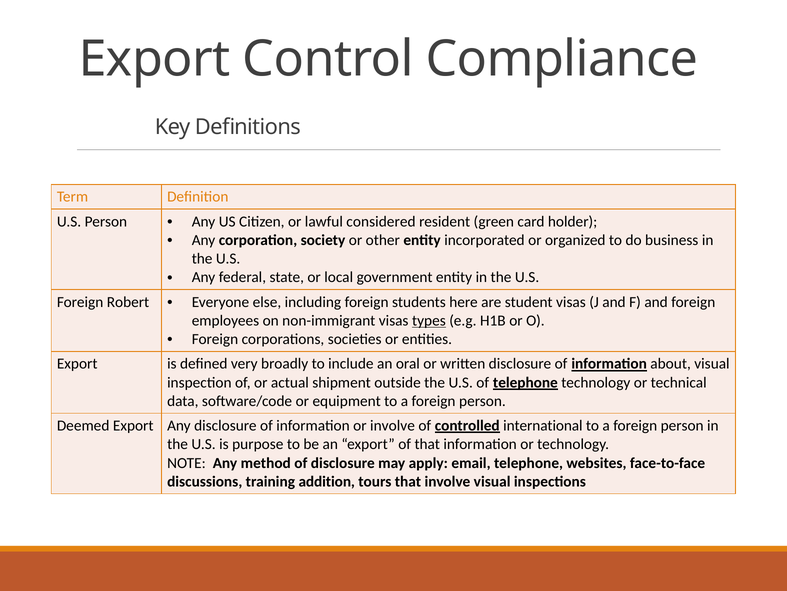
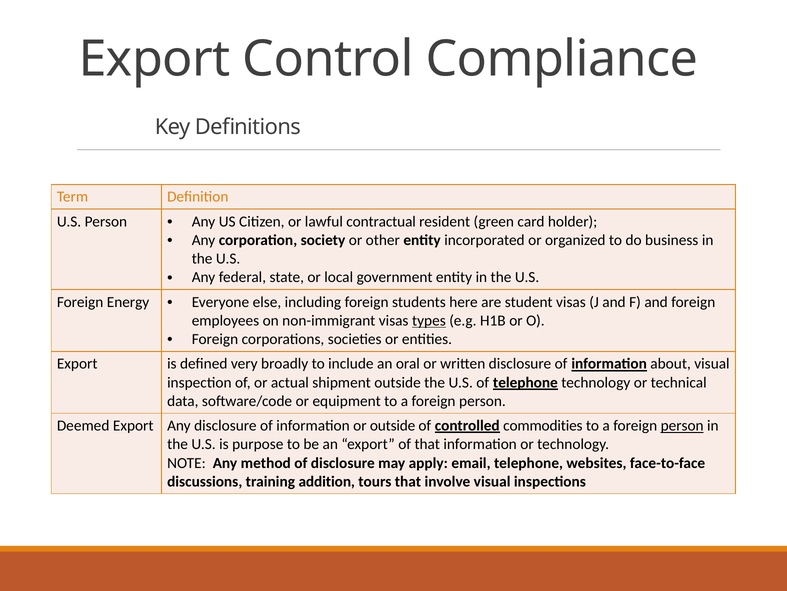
considered: considered -> contractual (381, 221)
Robert: Robert -> Energy (128, 302)
or involve: involve -> outside (393, 425)
international: international -> commodities (543, 425)
person underline: none -> present (682, 425)
